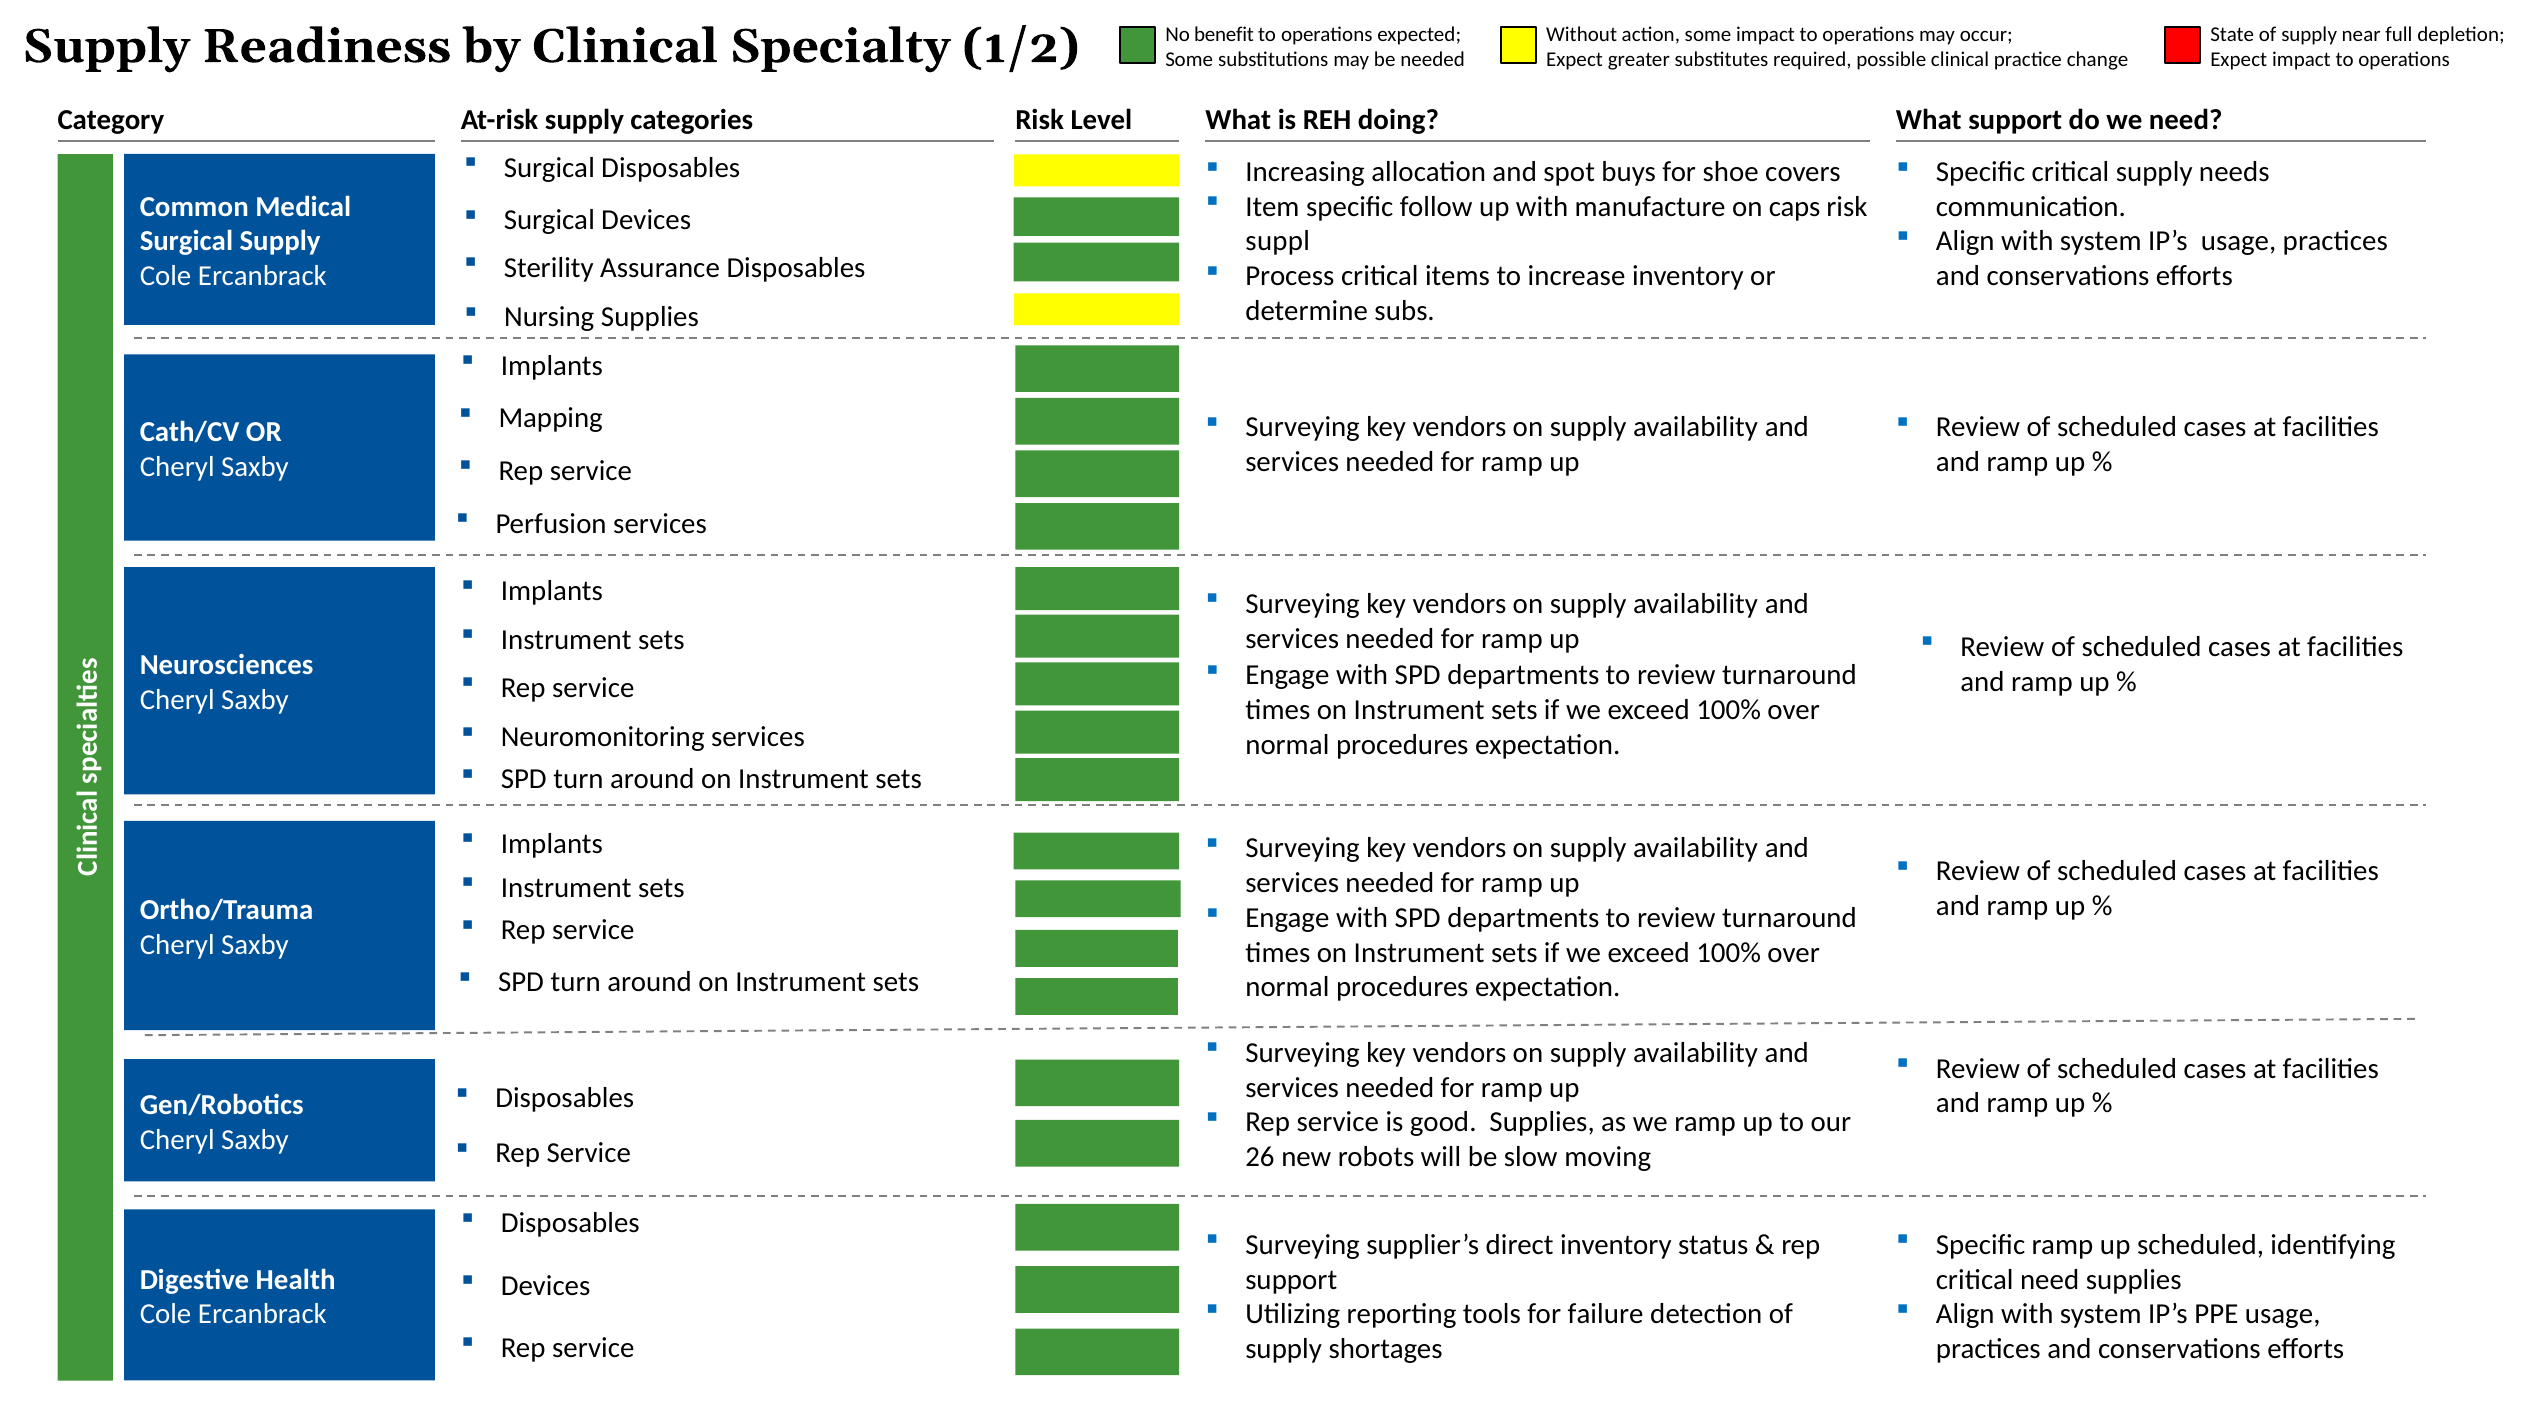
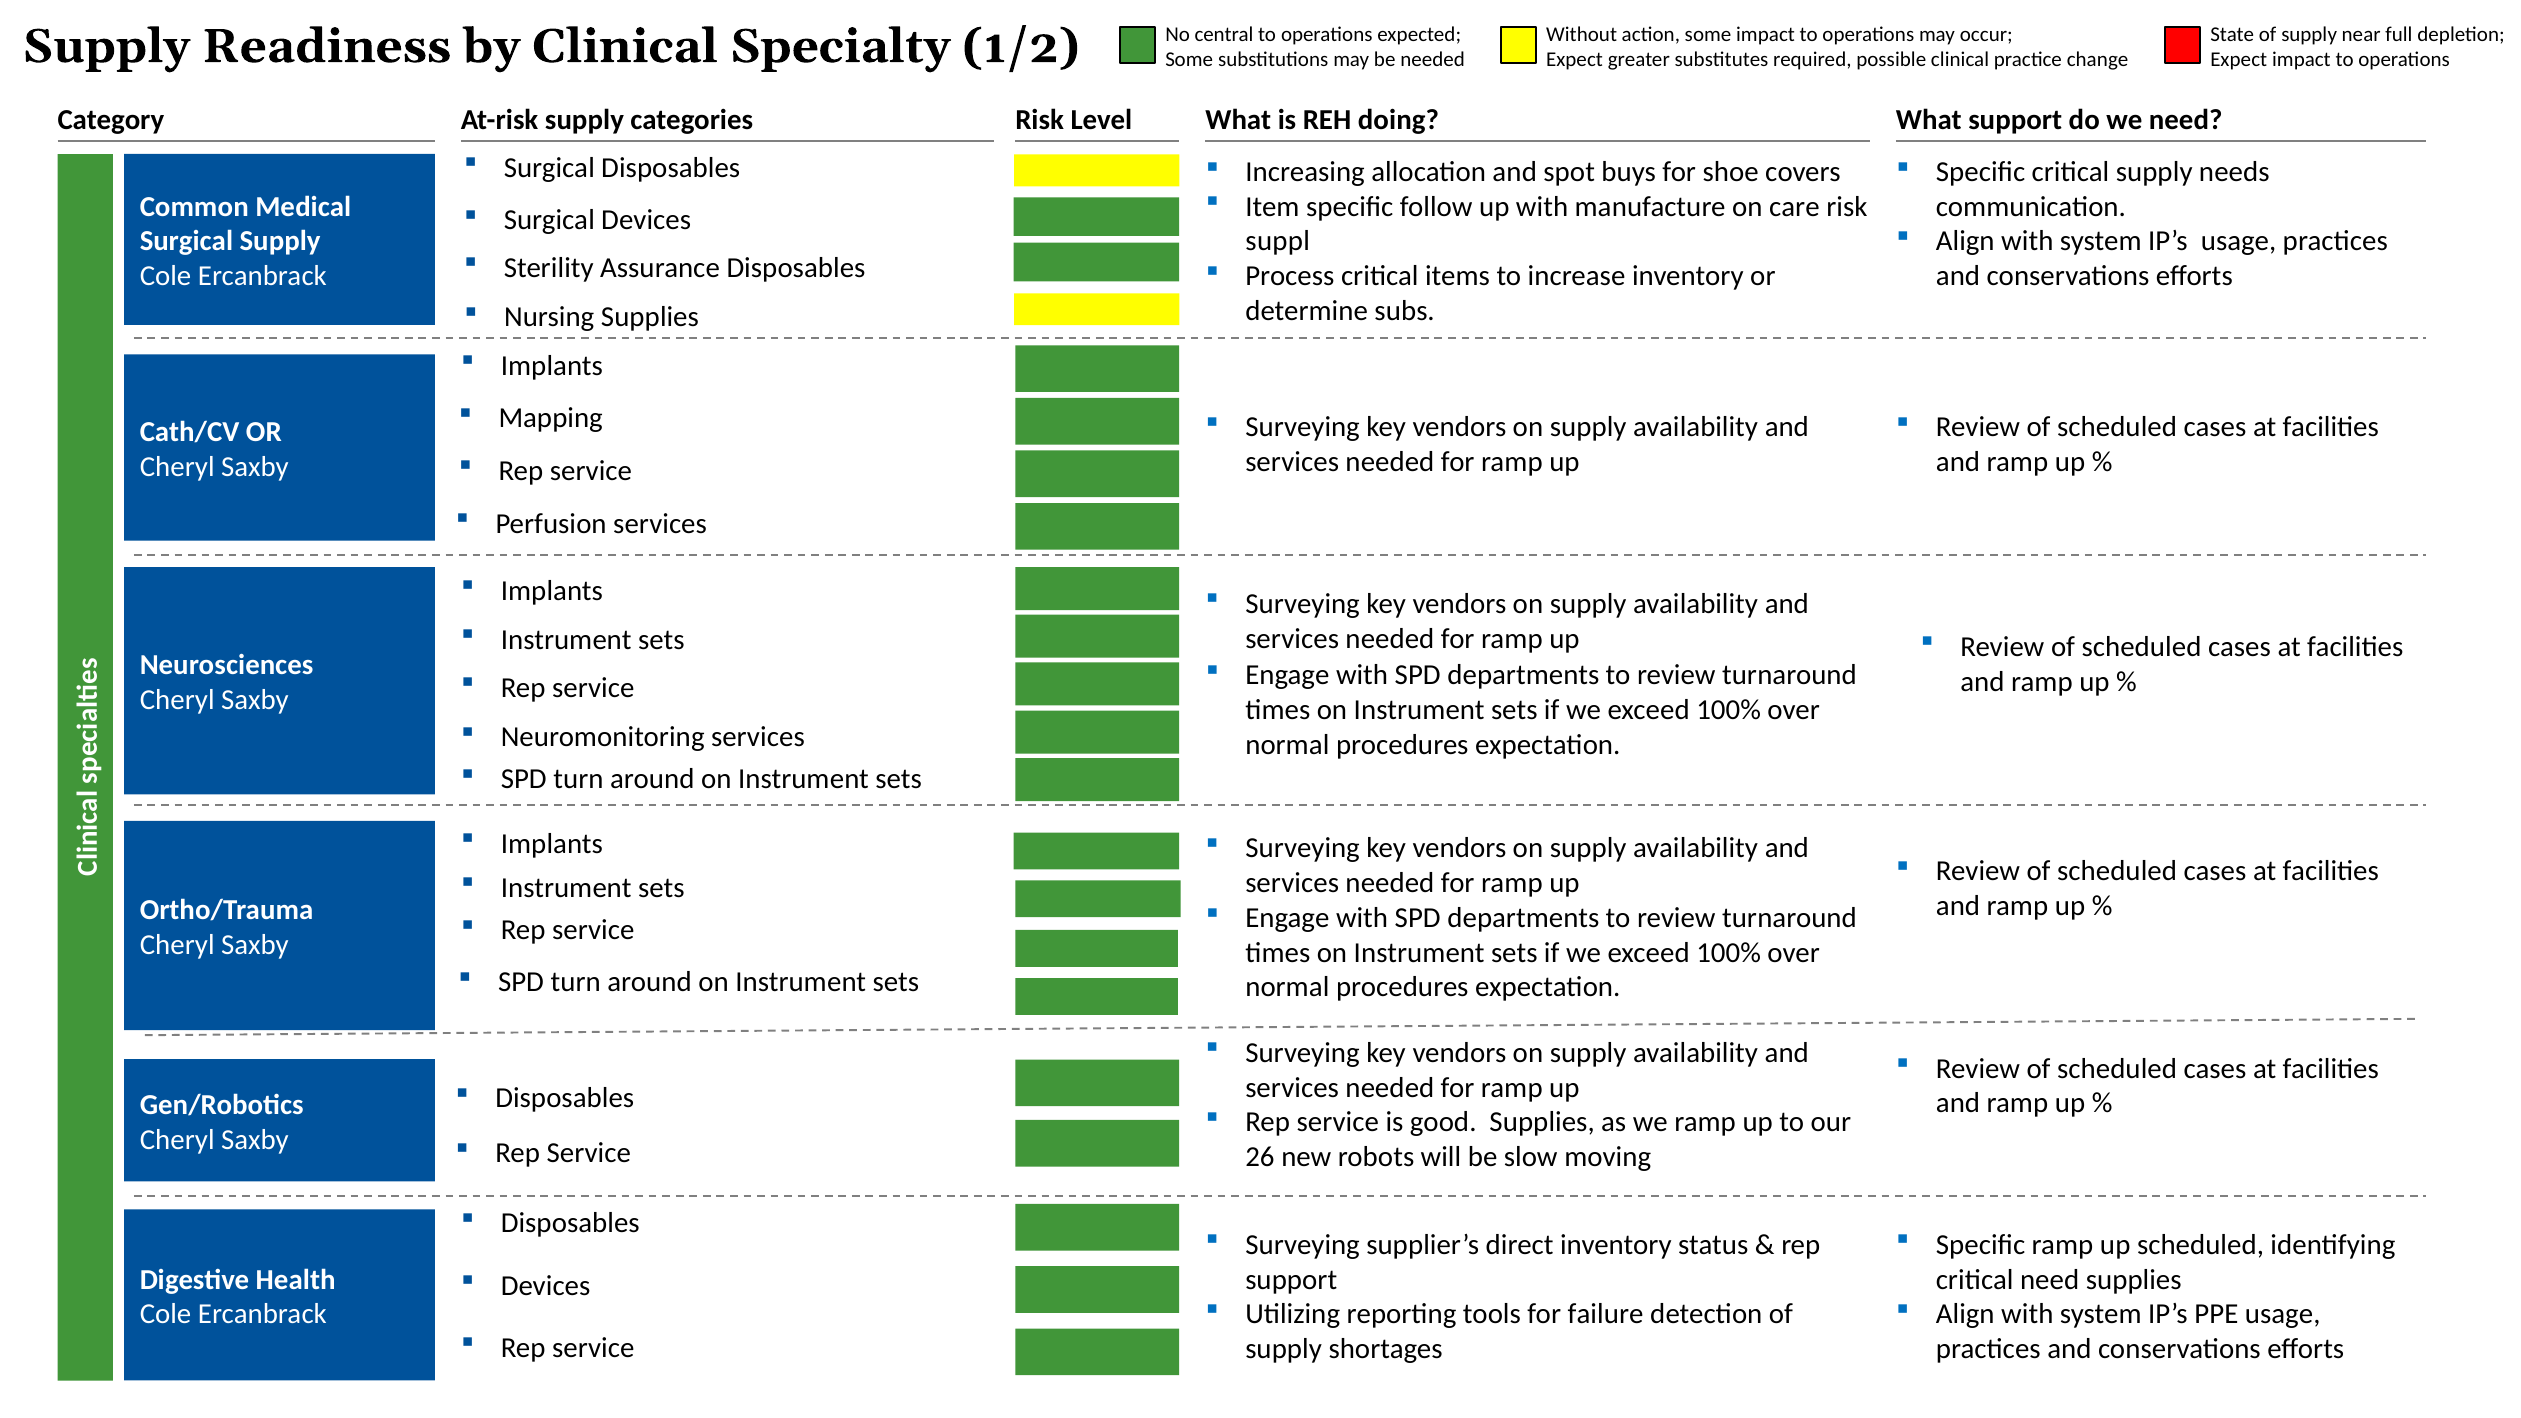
benefit: benefit -> central (1224, 35)
caps: caps -> care (1794, 207)
